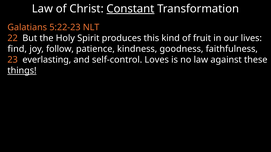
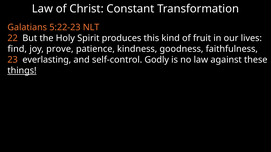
Constant underline: present -> none (130, 9)
follow: follow -> prove (60, 49)
Loves: Loves -> Godly (157, 60)
